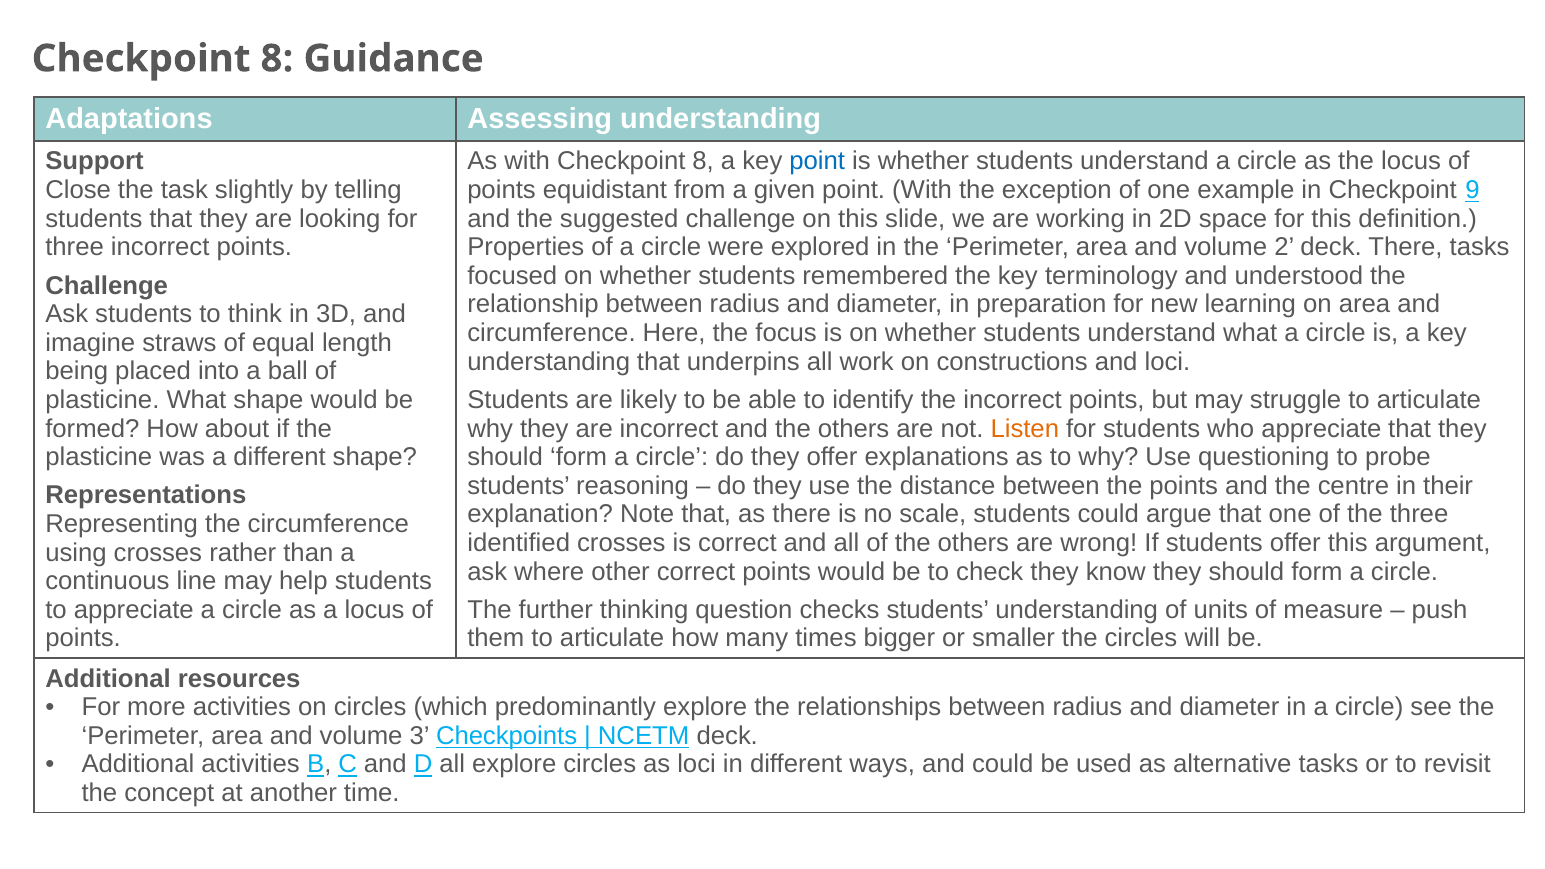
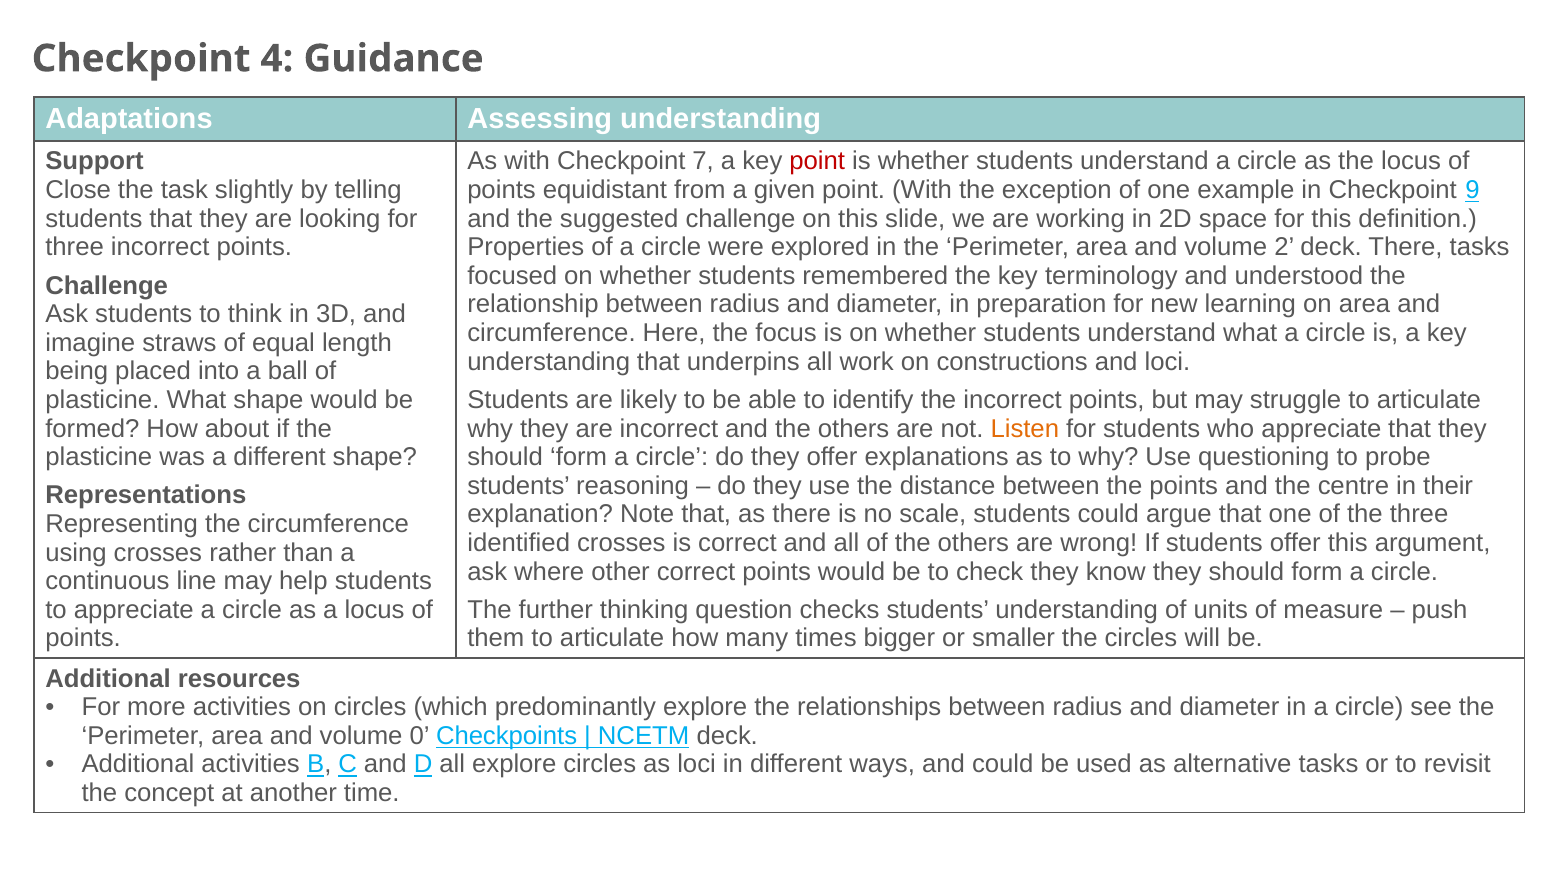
8: 8 -> 4 (277, 59)
with Checkpoint 8: 8 -> 7 (703, 161)
point colour: blue -> red (817, 161)
3: 3 -> 0 (420, 736)
